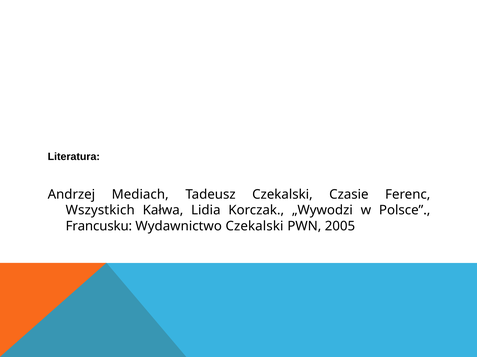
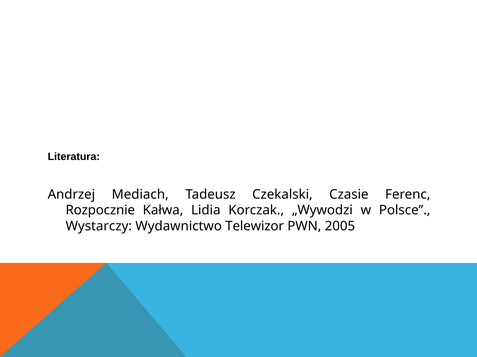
Wszystkich: Wszystkich -> Rozpocznie (100, 211)
Francusku: Francusku -> Wystarczy (99, 227)
Wydawnictwo Czekalski: Czekalski -> Telewizor (255, 227)
